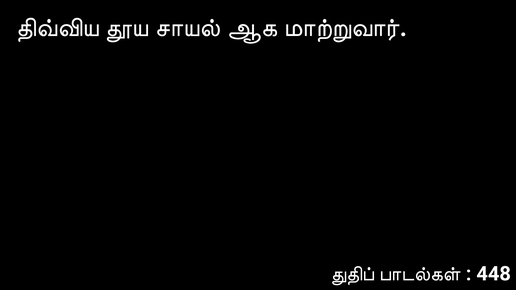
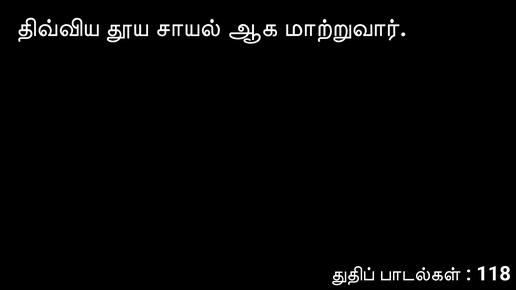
448: 448 -> 118 (494, 274)
